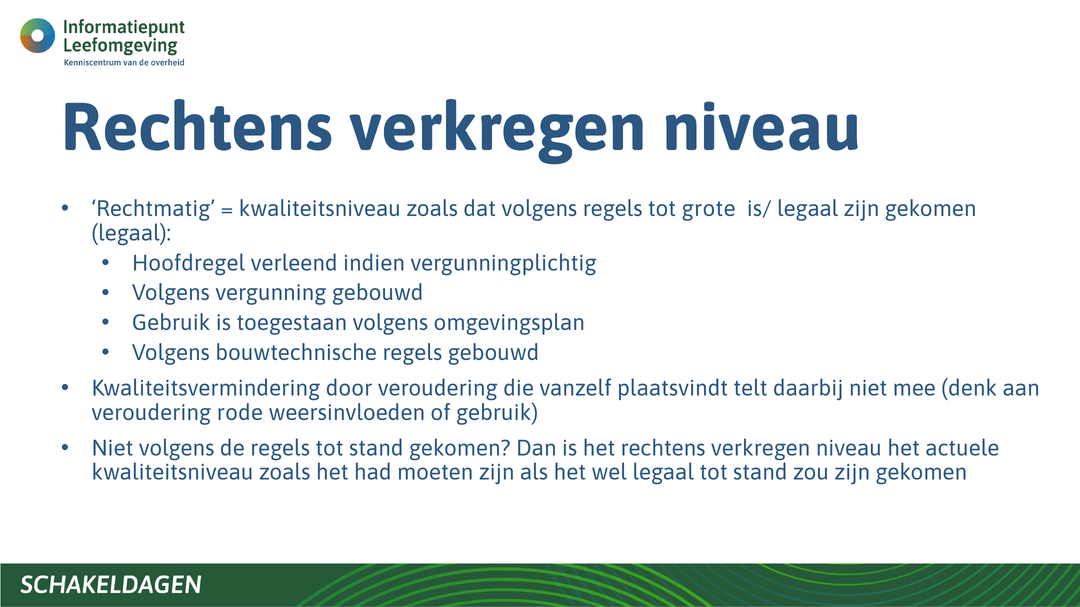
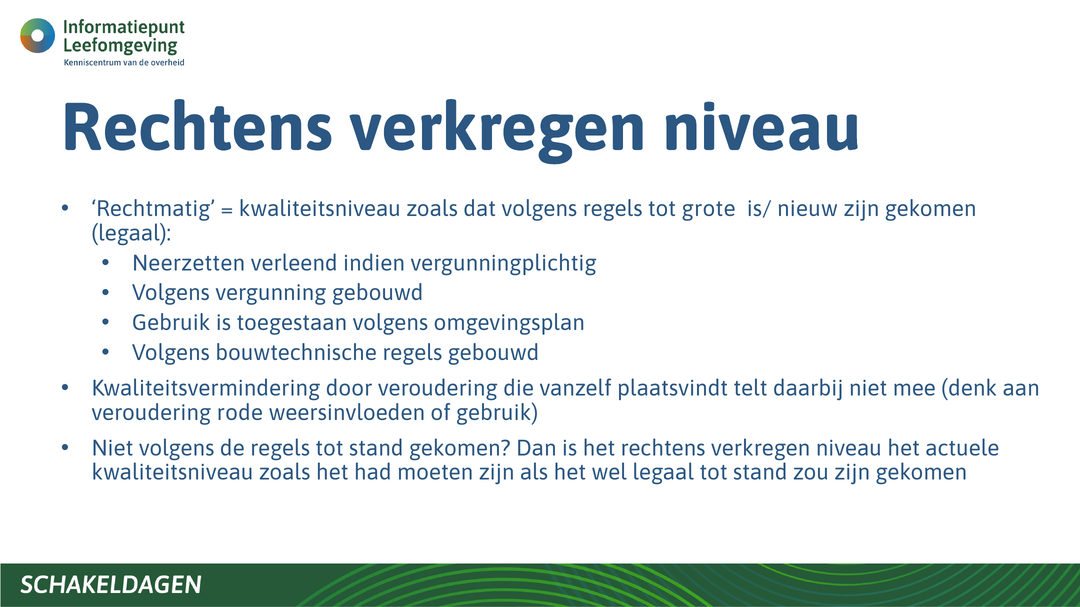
is/ legaal: legaal -> nieuw (807, 209)
Hoofdregel: Hoofdregel -> Neerzetten (188, 263)
